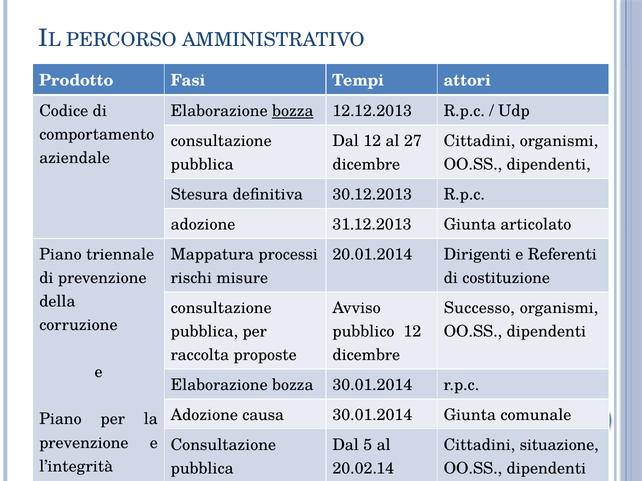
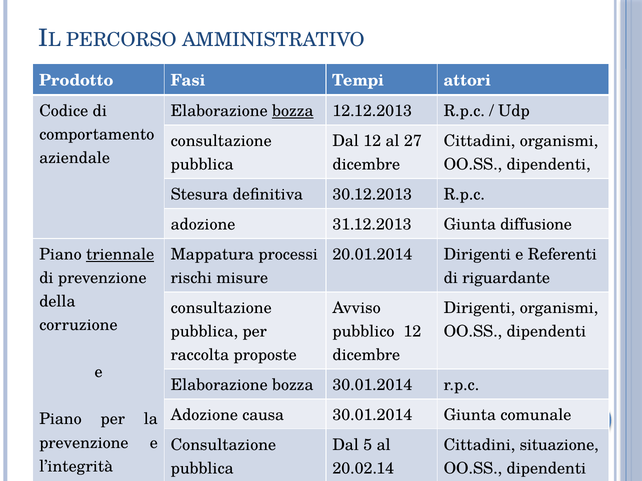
articolato: articolato -> diffusione (536, 225)
triennale underline: none -> present (120, 255)
costituzione: costituzione -> riguardante (506, 278)
Successo: Successo -> Dirigenti (479, 308)
